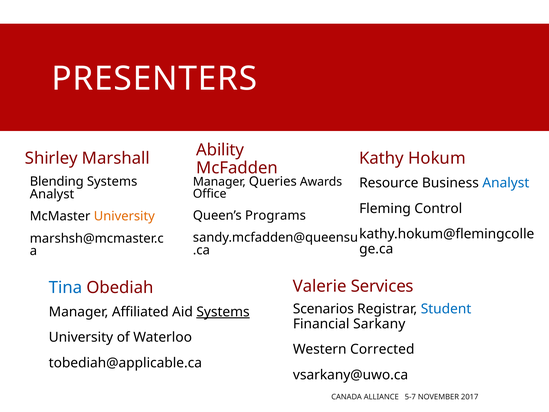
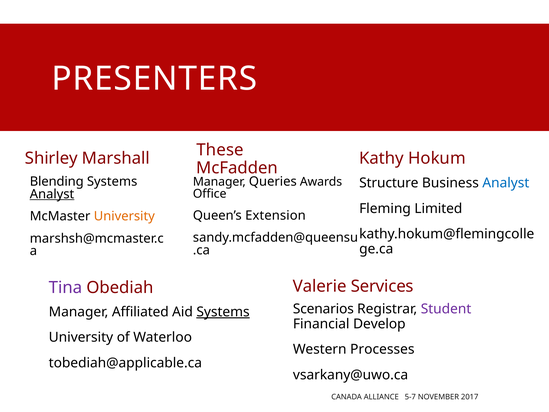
Ability: Ability -> These (220, 150)
Resource: Resource -> Structure (389, 183)
Analyst underline: none -> present (52, 194)
Control: Control -> Limited (438, 208)
Programs: Programs -> Extension (275, 215)
Tina colour: blue -> purple (65, 287)
Student colour: blue -> purple (446, 309)
Sarkany: Sarkany -> Develop (379, 324)
Corrected: Corrected -> Processes (382, 349)
